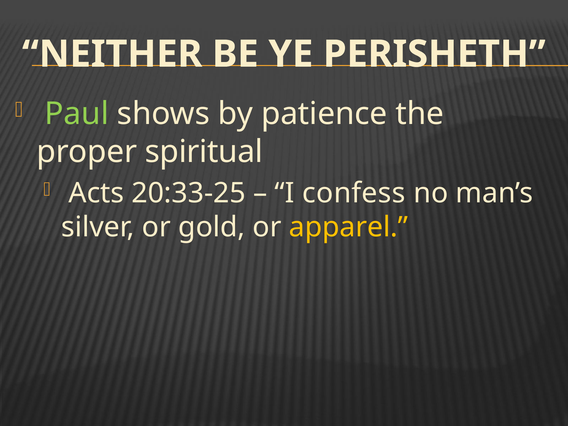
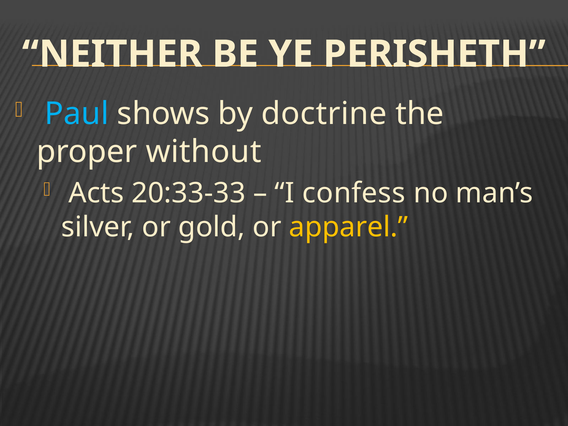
Paul colour: light green -> light blue (77, 114)
patience: patience -> doctrine (324, 114)
spiritual: spiritual -> without (204, 152)
20:33-25: 20:33-25 -> 20:33-33 (189, 193)
